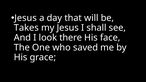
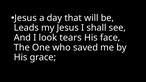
Takes: Takes -> Leads (26, 28)
there: there -> tears (71, 38)
